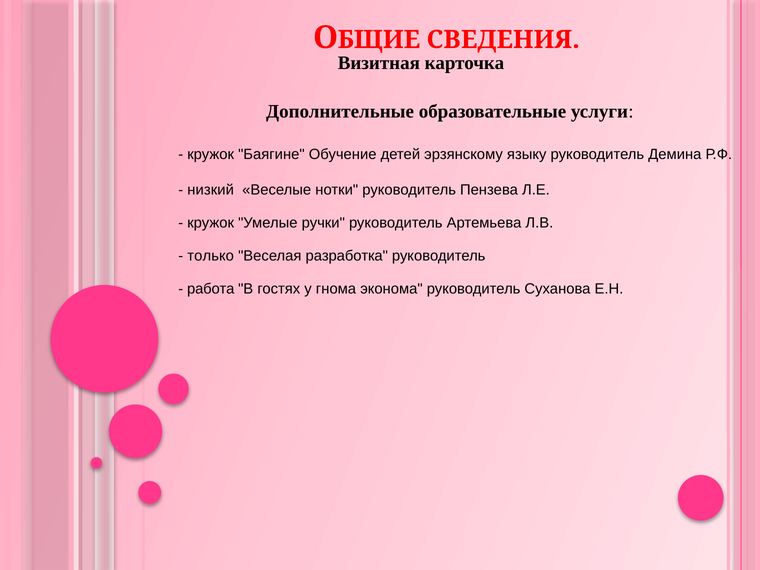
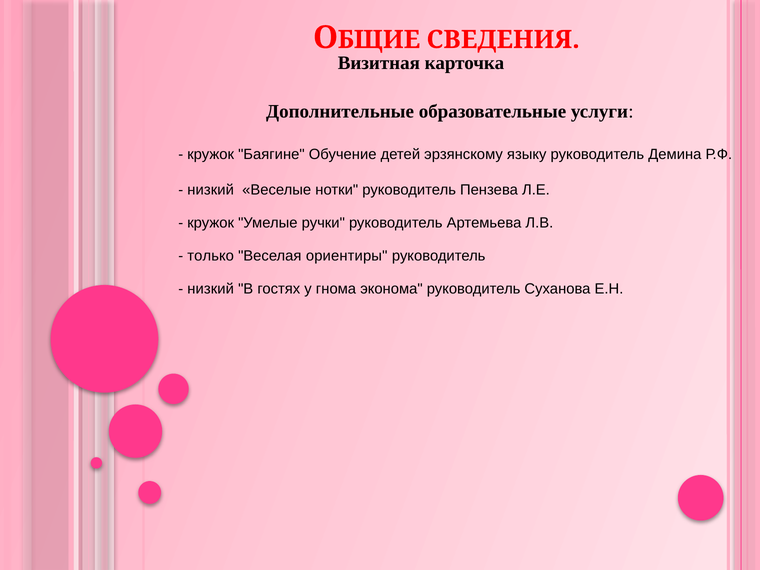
разработка: разработка -> ориентиры (347, 256)
работа: работа -> низкий (211, 289)
